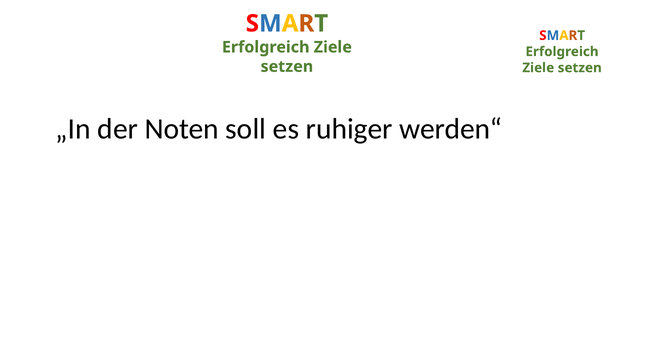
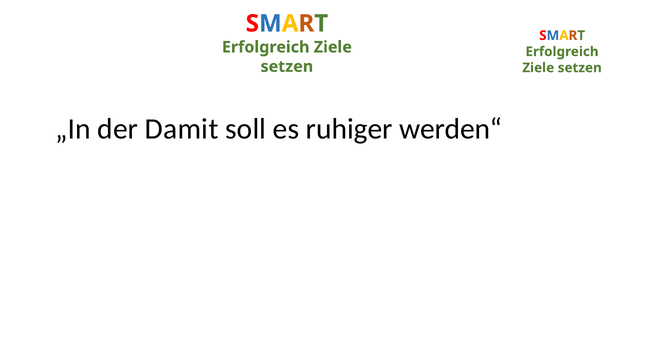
Noten: Noten -> Damit (182, 129)
